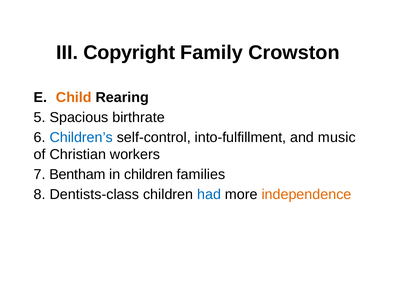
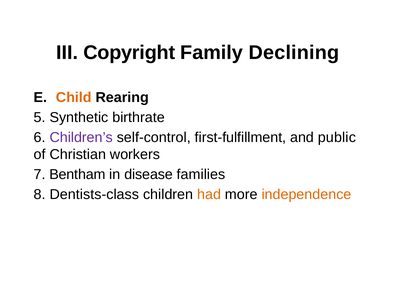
Crowston: Crowston -> Declining (294, 53)
Spacious: Spacious -> Synthetic (79, 117)
Children’s colour: blue -> purple (81, 137)
into-fulfillment: into-fulfillment -> first-fulfillment (240, 137)
music: music -> public (337, 137)
in children: children -> disease (149, 175)
had colour: blue -> orange (209, 195)
